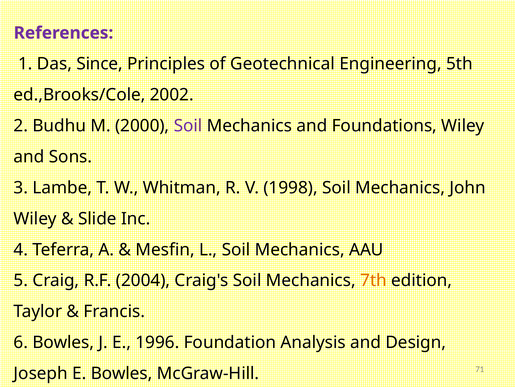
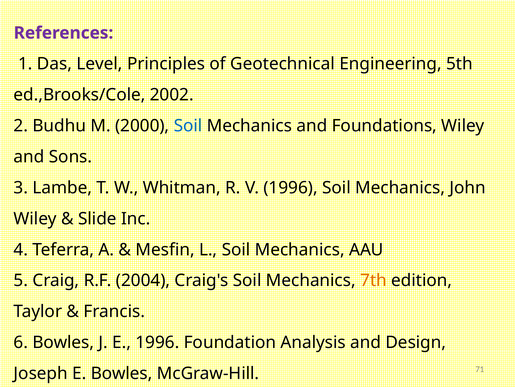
Since: Since -> Level (99, 64)
Soil colour: purple -> blue (188, 126)
V 1998: 1998 -> 1996 (291, 187)
